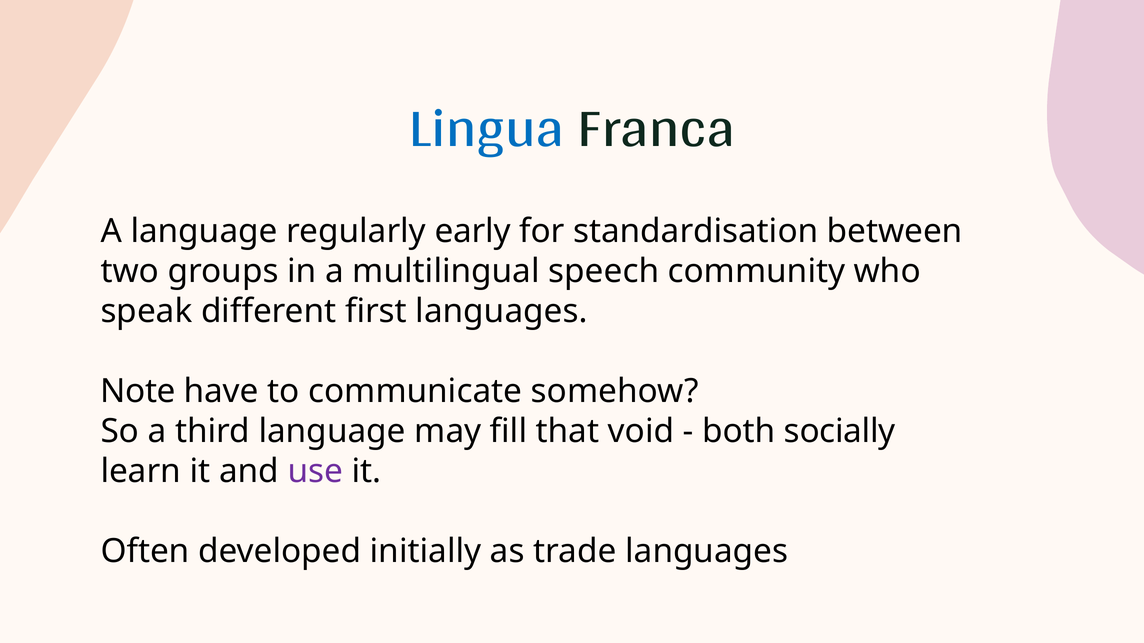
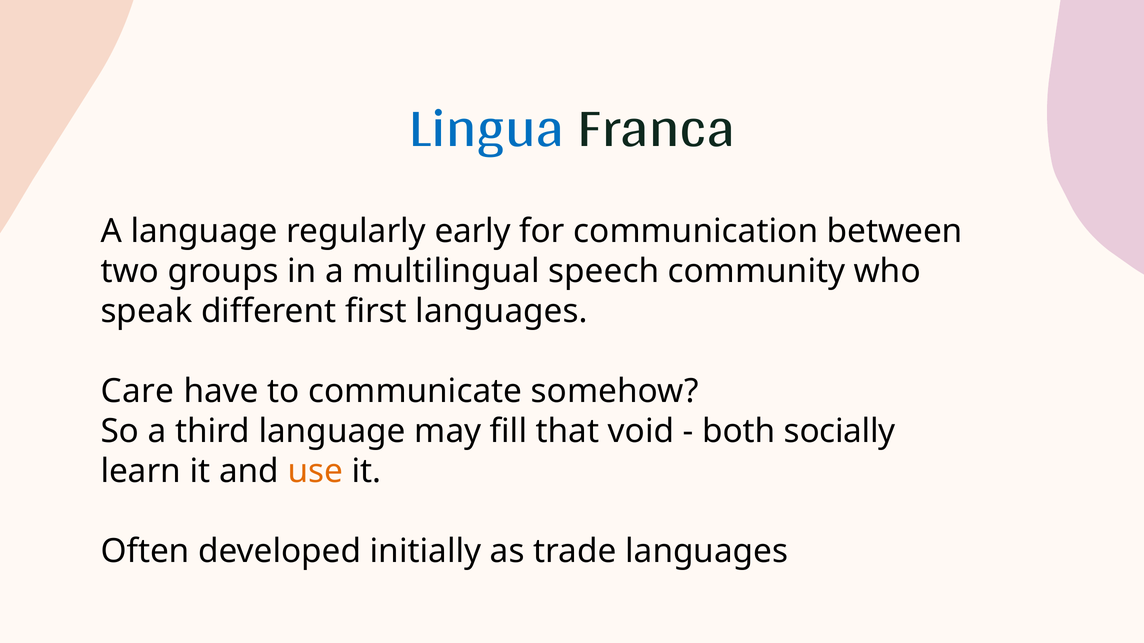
standardisation: standardisation -> communication (696, 231)
Note: Note -> Care (138, 391)
use colour: purple -> orange (315, 471)
